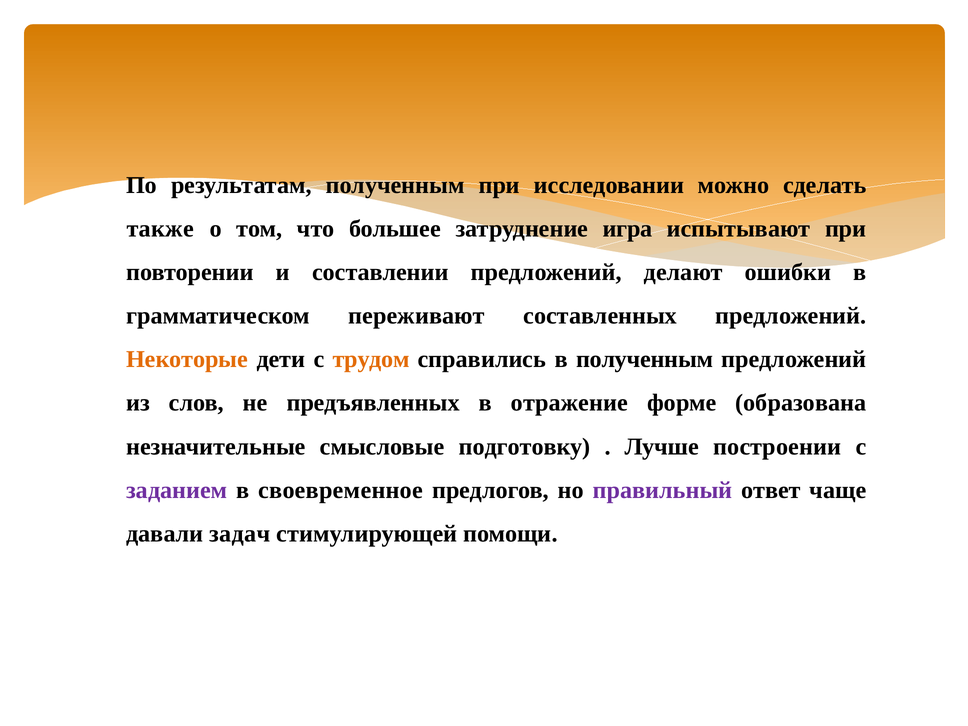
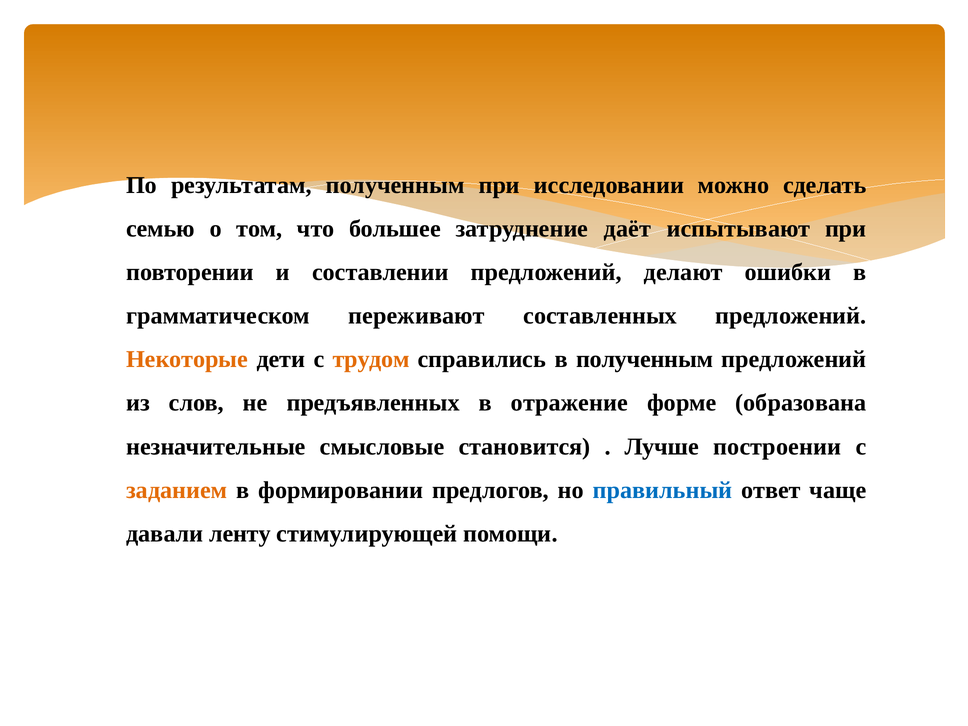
также: также -> семью (161, 229)
игра: игра -> даёт (627, 229)
подготовку: подготовку -> становится (525, 447)
заданием colour: purple -> orange (177, 490)
своевременное: своевременное -> формировании (341, 490)
правильный colour: purple -> blue (663, 490)
задач: задач -> ленту (240, 534)
